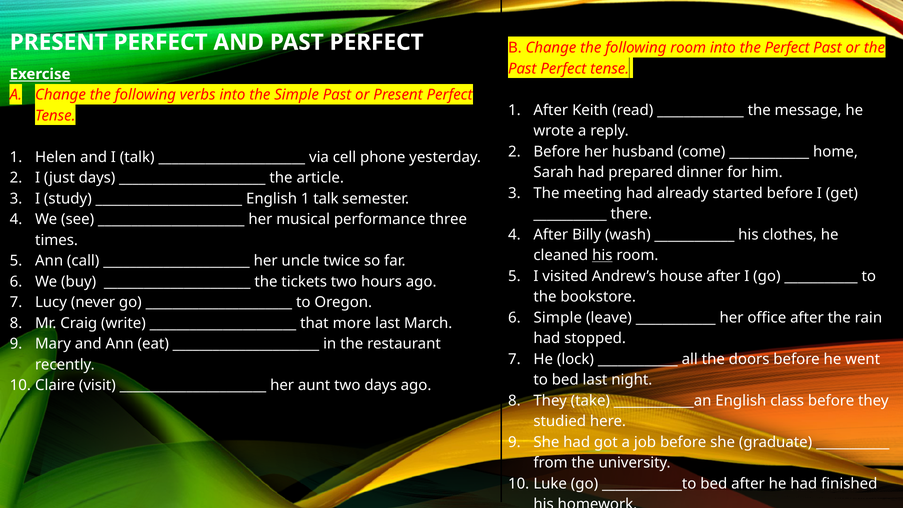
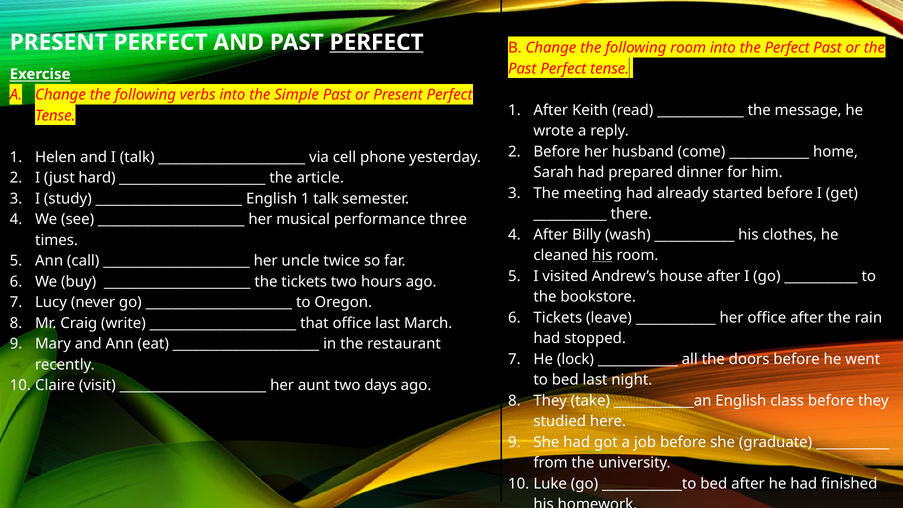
PERFECT underline: none -> present (377, 42)
just days: days -> hard (97, 178)
Simple: Simple -> Tickets (558, 318)
that more: more -> office (352, 323)
